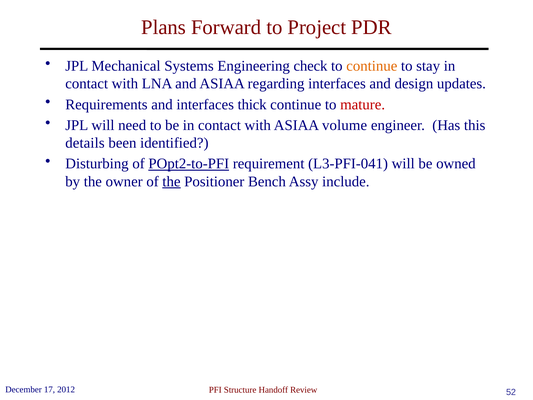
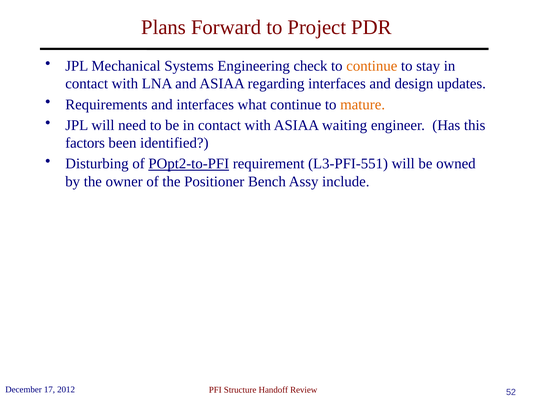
thick: thick -> what (252, 104)
mature colour: red -> orange (363, 104)
volume: volume -> waiting (345, 125)
details: details -> factors (85, 143)
L3-PFI-041: L3-PFI-041 -> L3-PFI-551 (348, 164)
the underline: present -> none (171, 181)
